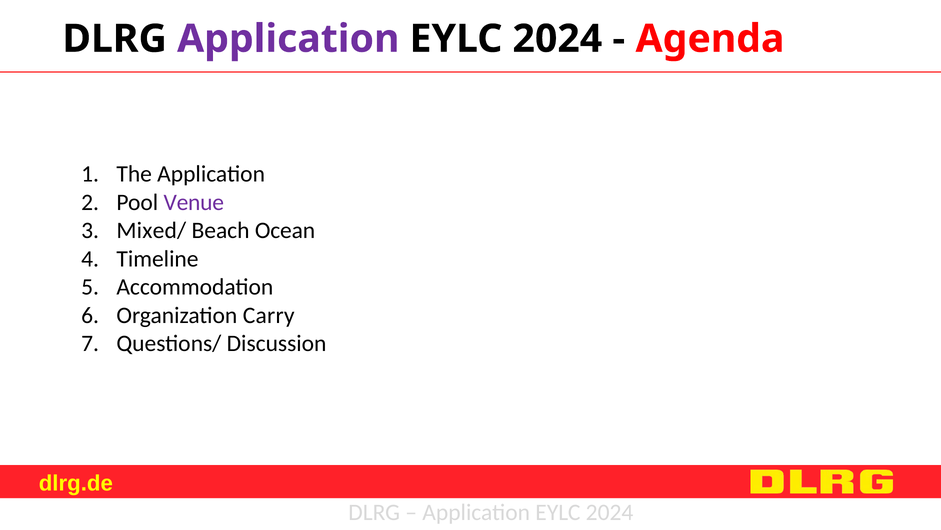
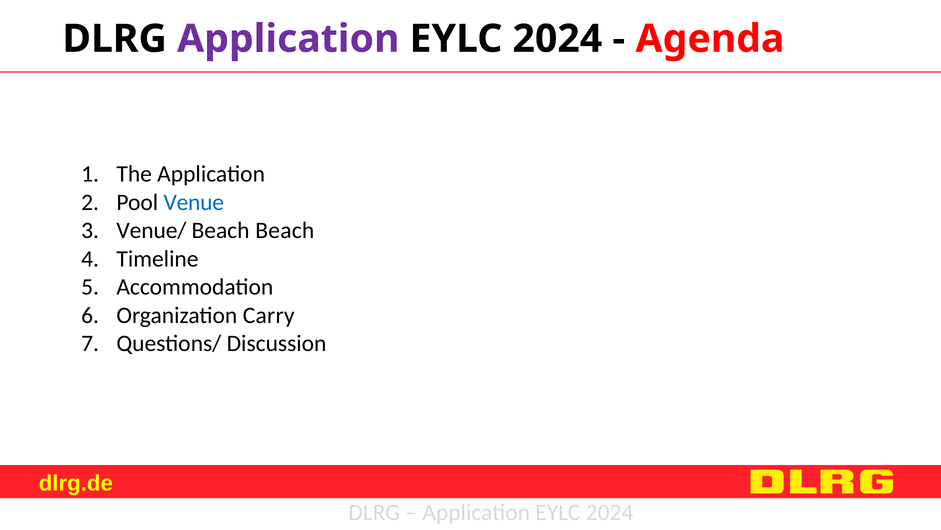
Venue colour: purple -> blue (194, 202)
Mixed/: Mixed/ -> Venue/ (151, 230)
Beach Ocean: Ocean -> Beach (285, 230)
